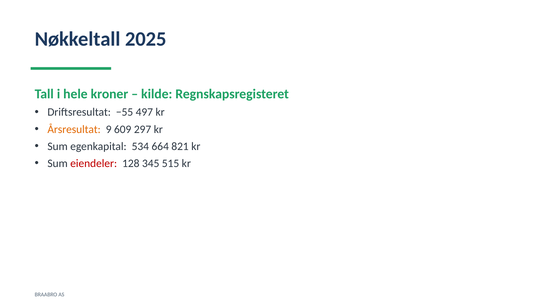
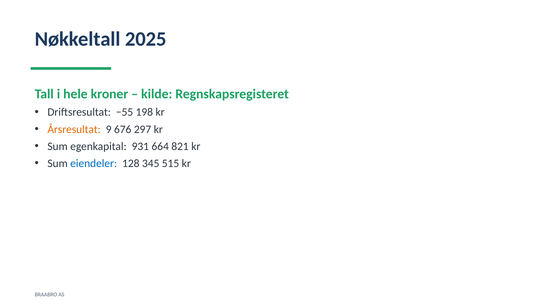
497: 497 -> 198 (144, 112)
609: 609 -> 676 (123, 129)
534: 534 -> 931 (140, 146)
eiendeler colour: red -> blue (94, 163)
